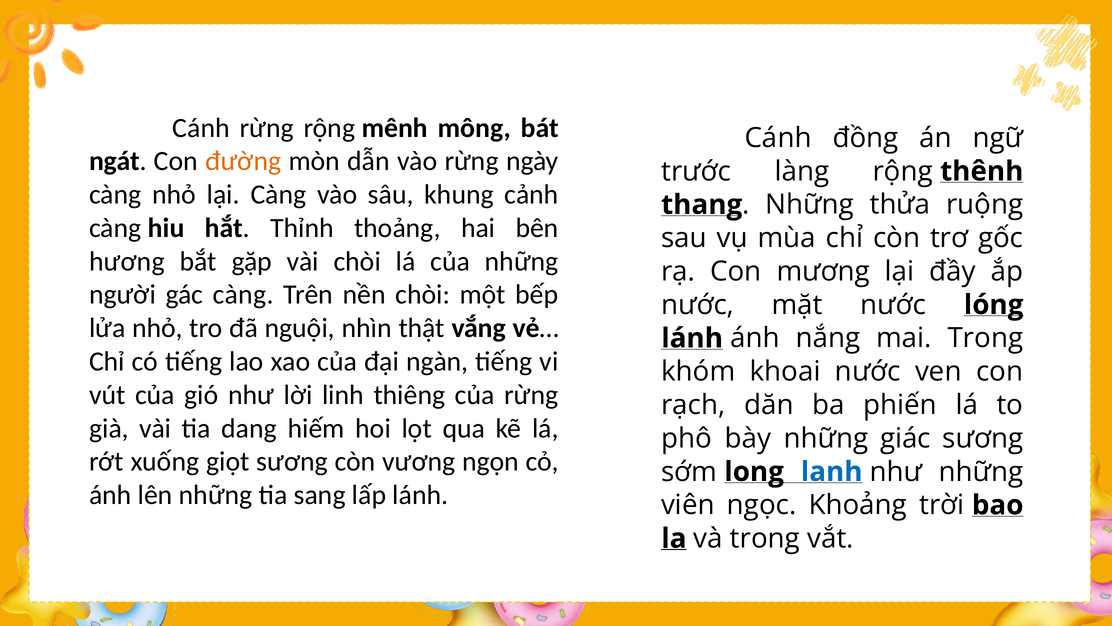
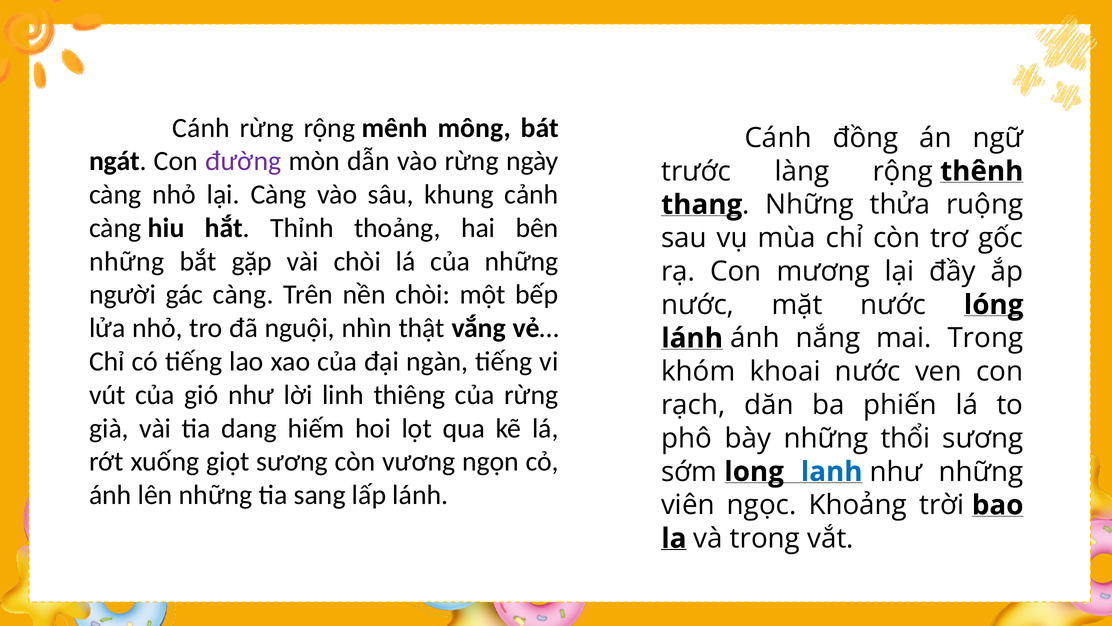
đường colour: orange -> purple (243, 161)
hương: hương -> những (127, 261)
giác: giác -> thổi (905, 438)
